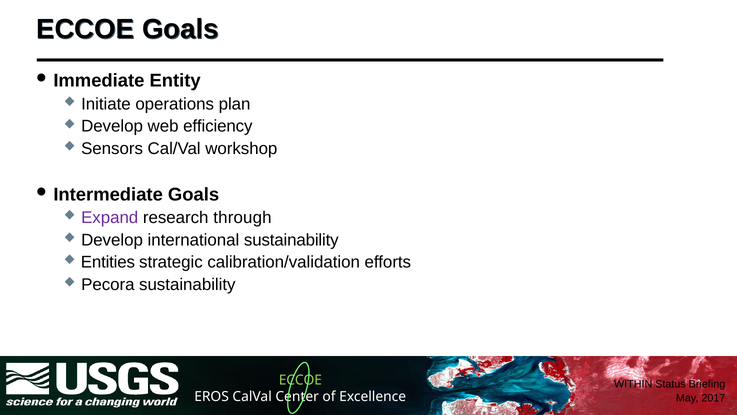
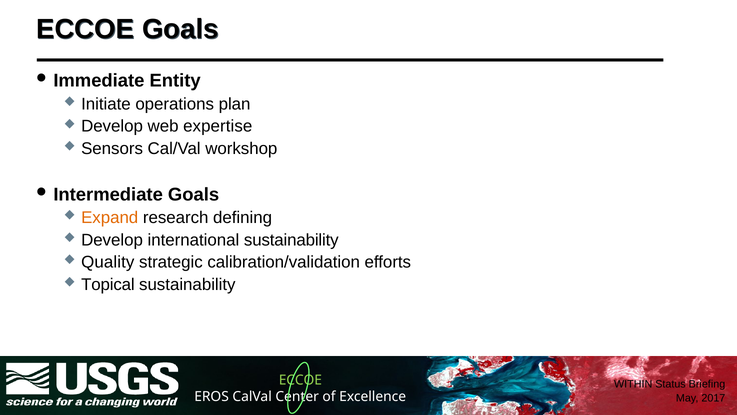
efficiency: efficiency -> expertise (218, 126)
Expand colour: purple -> orange (110, 217)
through: through -> defining (243, 217)
Entities: Entities -> Quality (108, 262)
Pecora: Pecora -> Topical (108, 284)
